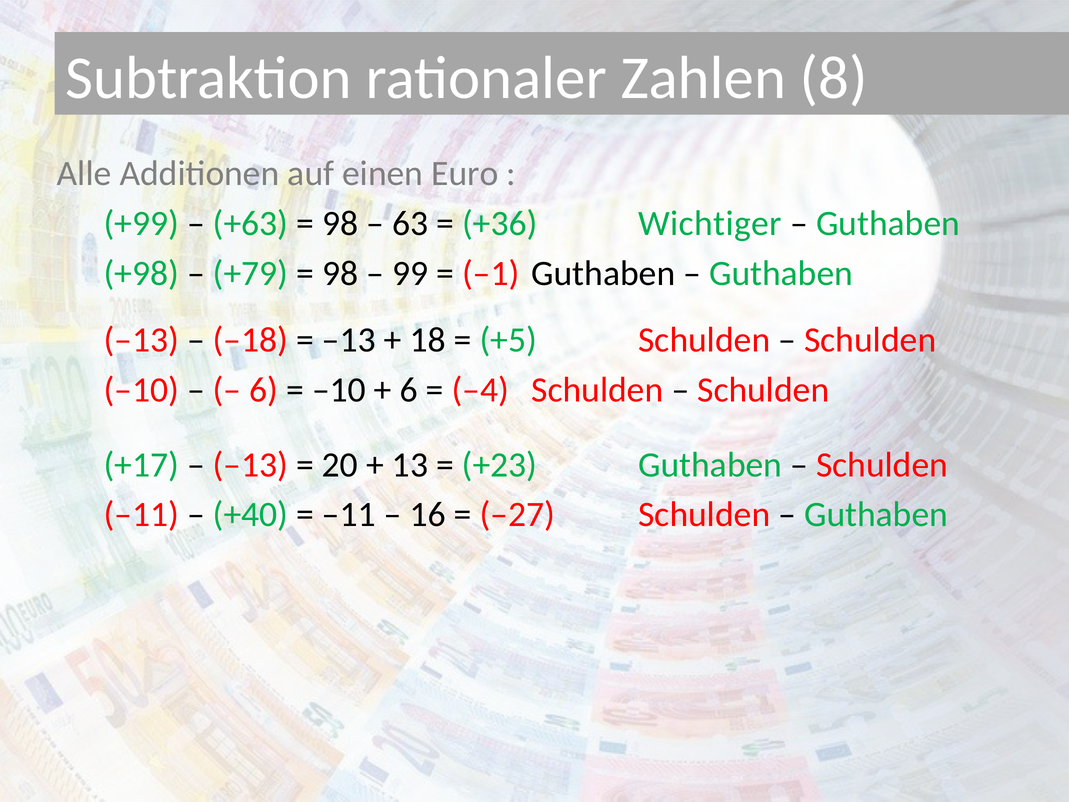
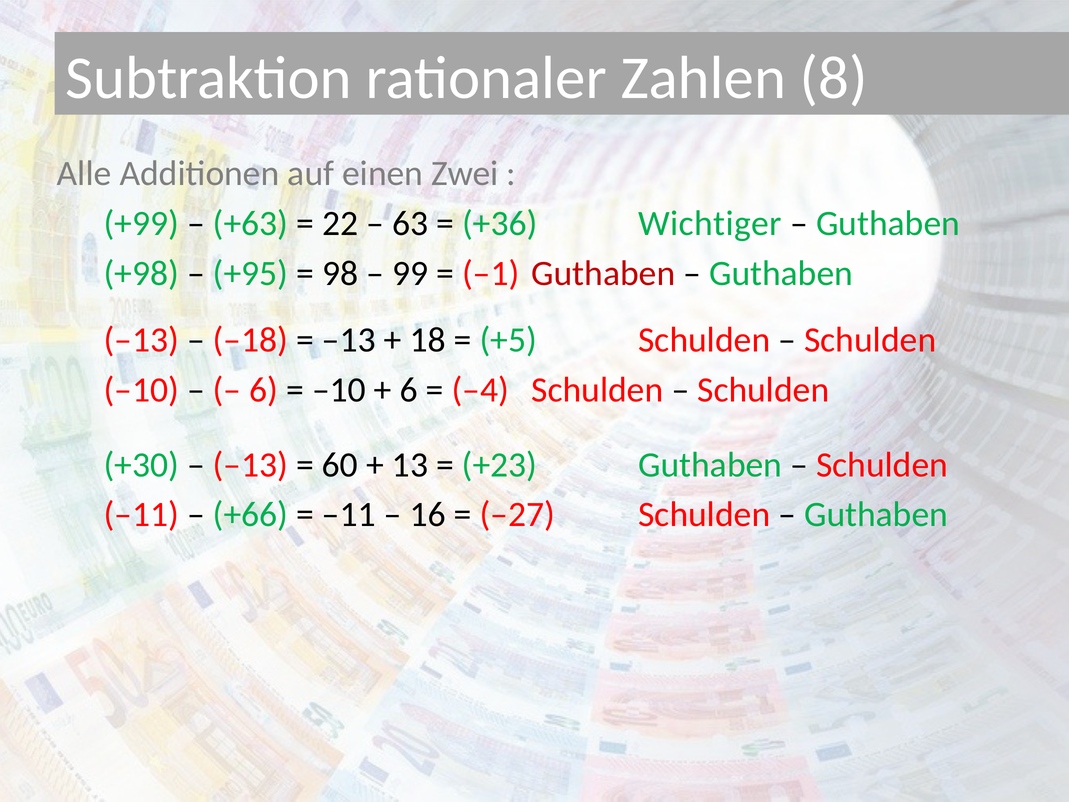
Euro: Euro -> Zwei (465, 174)
98: 98 -> 22 (340, 224)
+79: +79 -> +95 (251, 273)
Guthaben colour: black -> red (603, 273)
+17: +17 -> +30 (141, 465)
20: 20 -> 60 (340, 465)
+40: +40 -> +66 (250, 515)
